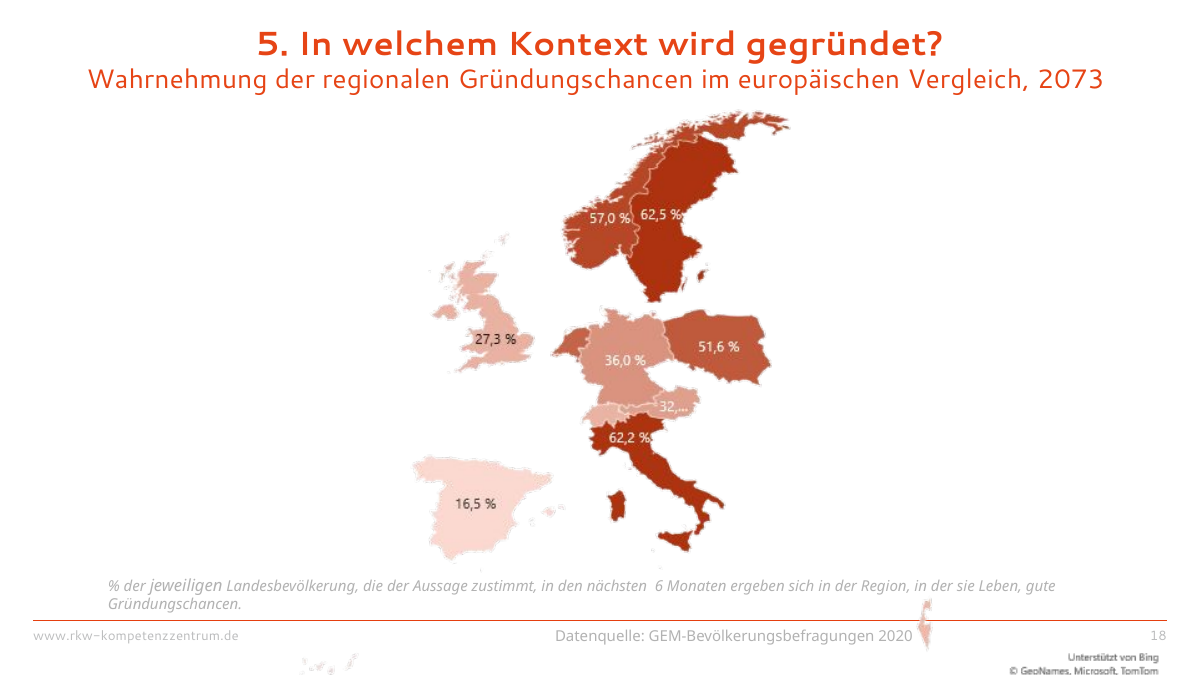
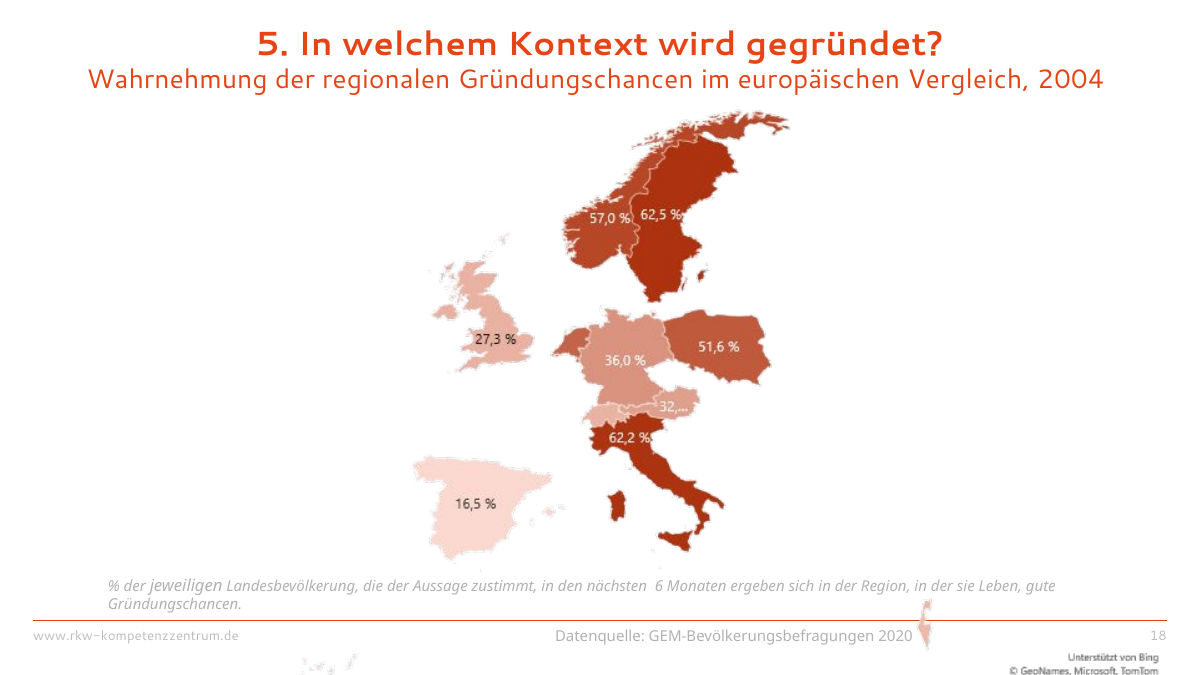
2073: 2073 -> 2004 (1071, 80)
